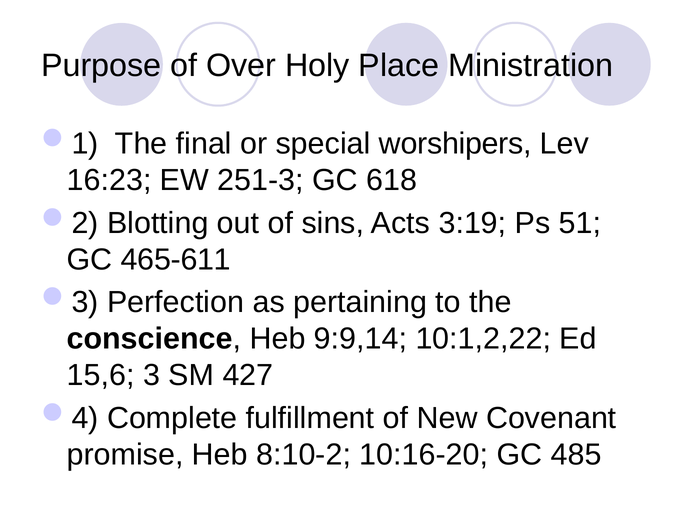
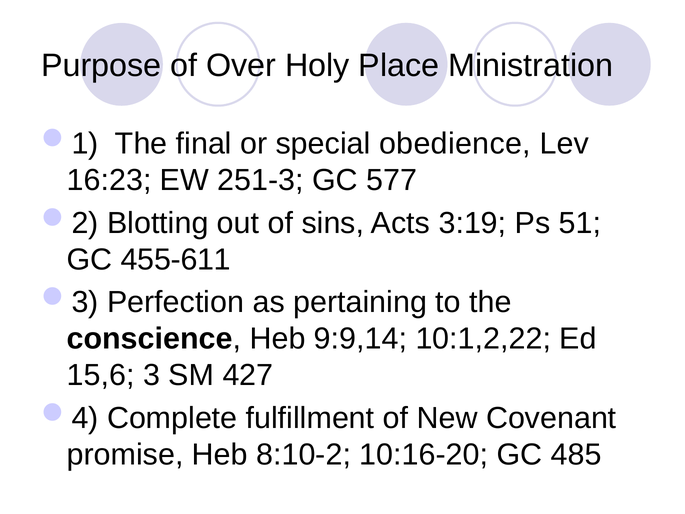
worshipers: worshipers -> obedience (455, 144)
618: 618 -> 577 (392, 180)
465-611: 465-611 -> 455-611 (176, 259)
